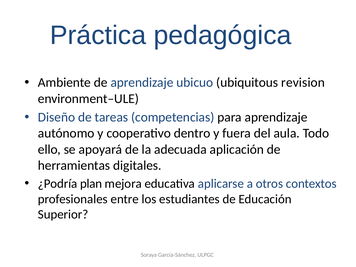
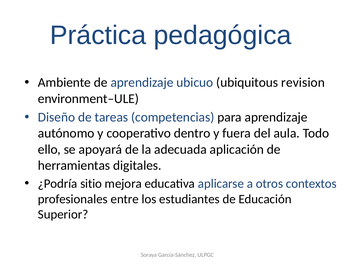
plan: plan -> sitio (91, 184)
